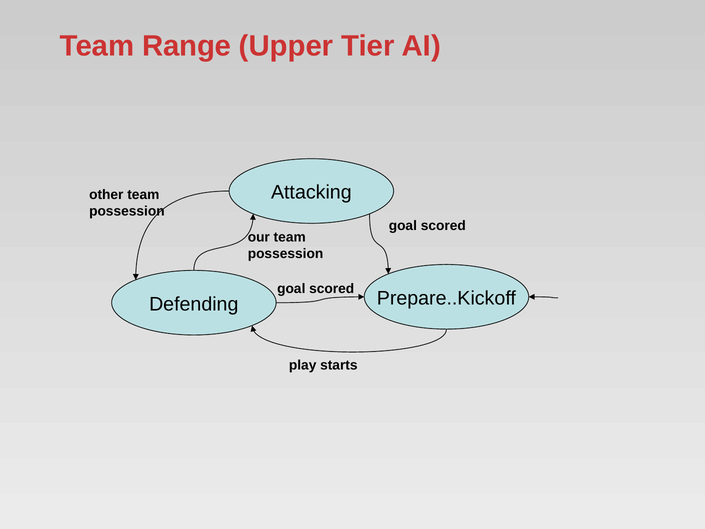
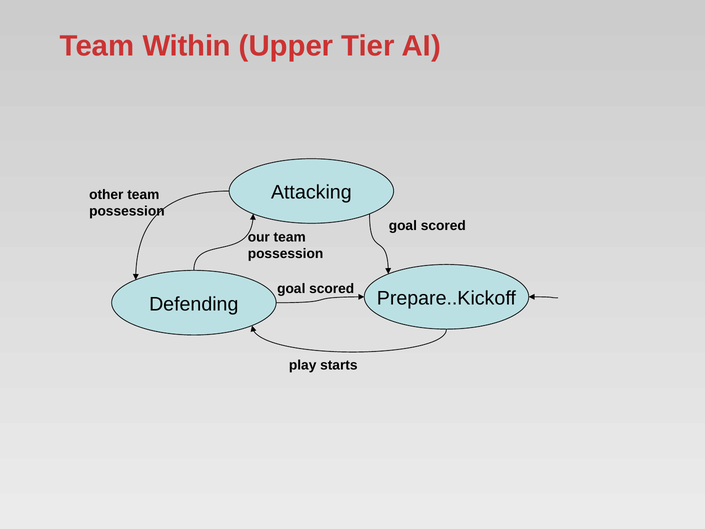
Range: Range -> Within (187, 46)
